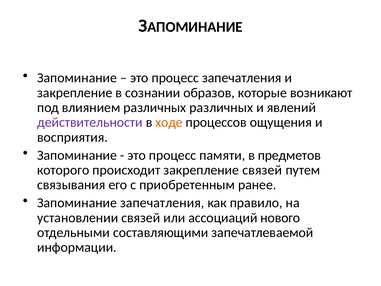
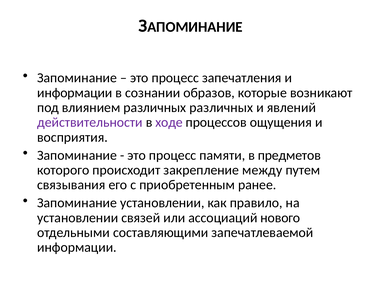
закрепление: закрепление -> информации (75, 93)
ходе colour: orange -> purple (169, 122)
закрепление связей: связей -> между (262, 170)
Запоминание запечатления: запечатления -> установлении (162, 203)
